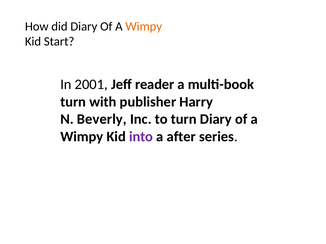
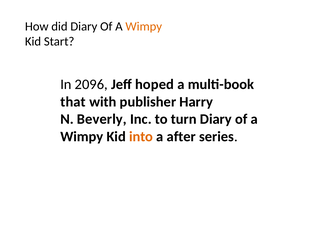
2001: 2001 -> 2096 (91, 85)
reader: reader -> hoped (154, 85)
turn: turn -> that (73, 102)
into colour: purple -> orange (141, 137)
